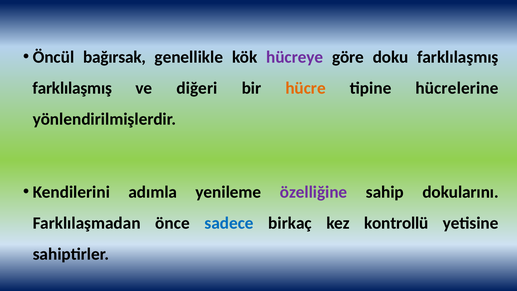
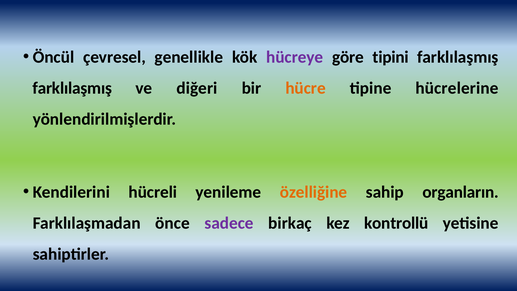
bağırsak: bağırsak -> çevresel (115, 57)
doku: doku -> tipini (391, 57)
adımla: adımla -> hücreli (153, 192)
özelliğine colour: purple -> orange (314, 192)
dokularını: dokularını -> organların (461, 192)
sadece colour: blue -> purple (229, 223)
